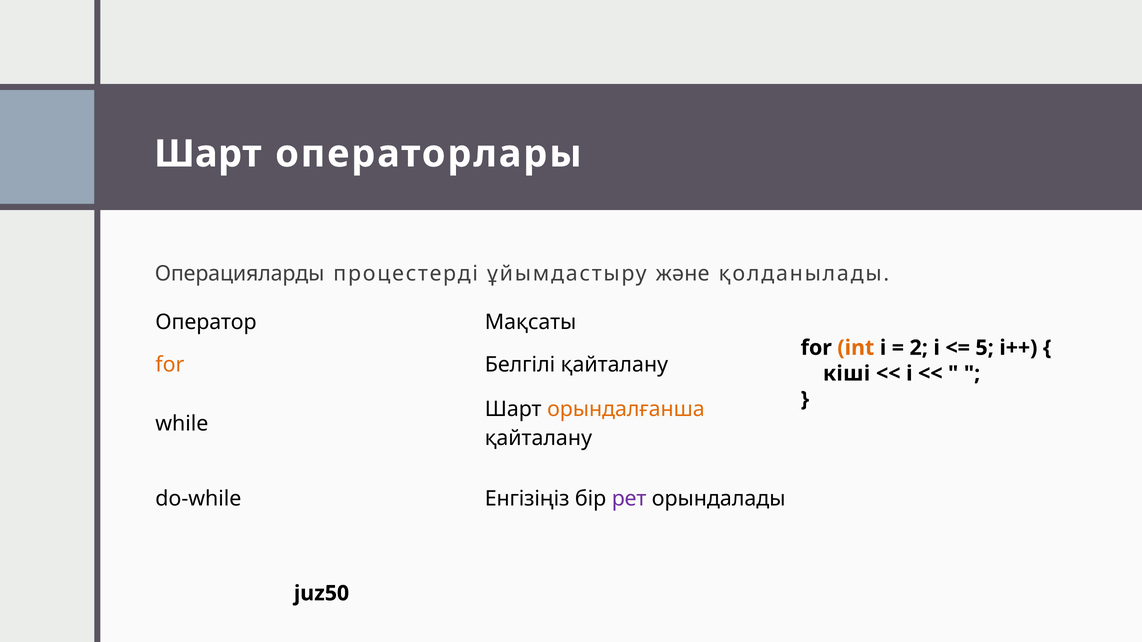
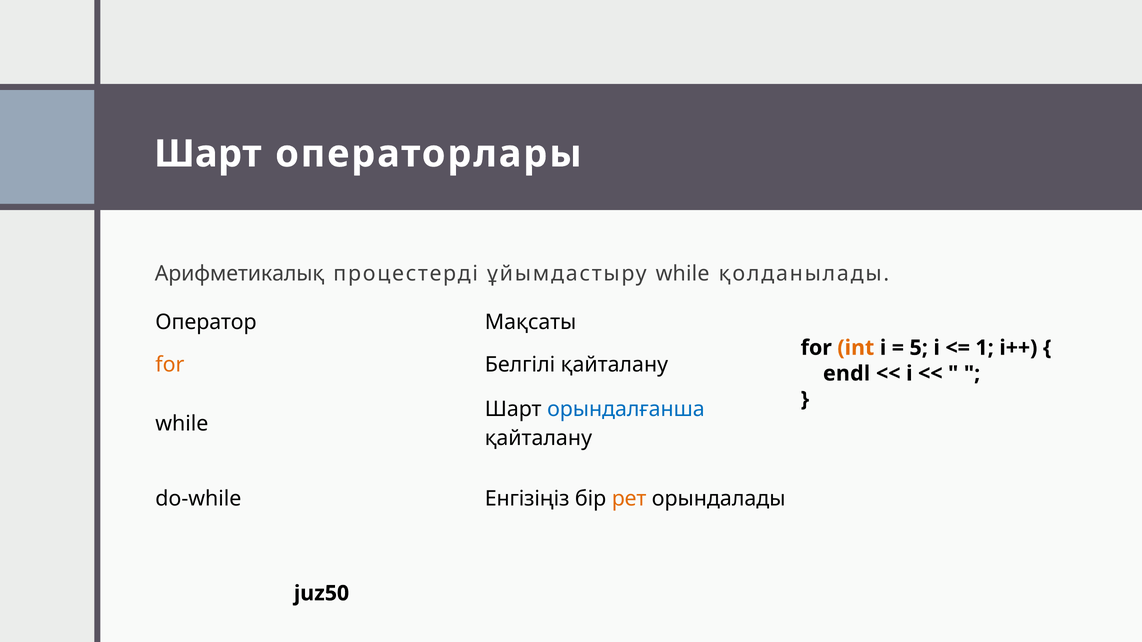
Операцияларды: Операцияларды -> Арифметикалық (240, 274)
ұйымдастыру және: және -> while (683, 274)
2: 2 -> 5 (919, 348)
5: 5 -> 1 (985, 348)
кіші: кіші -> endl (847, 374)
орындалғанша colour: orange -> blue (626, 409)
рет colour: purple -> orange (629, 499)
